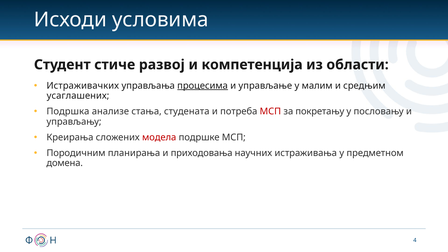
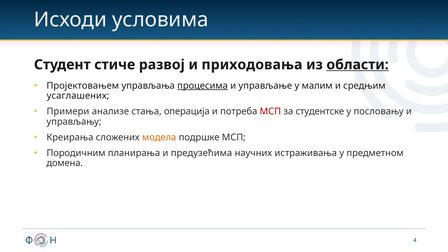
компетенција: компетенција -> приходовања (252, 65)
области underline: none -> present (358, 65)
Истраживачких: Истраживачких -> Пројектовањем (83, 86)
Подршка: Подршка -> Примери (68, 112)
студената: студената -> операција (187, 112)
покретању: покретању -> студентске (320, 112)
модела colour: red -> orange (159, 137)
приходовања: приходовања -> предузећима (202, 153)
